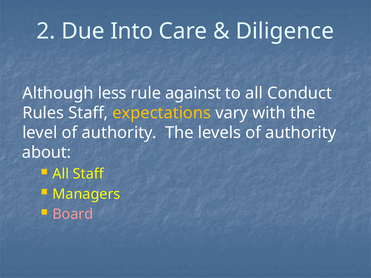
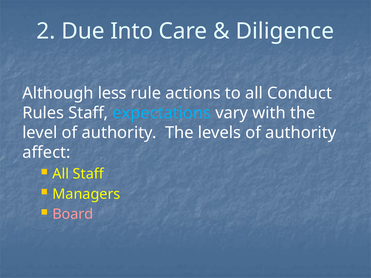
against: against -> actions (193, 93)
expectations colour: yellow -> light blue (162, 113)
about: about -> affect (46, 153)
